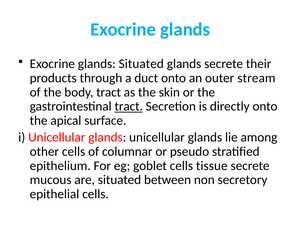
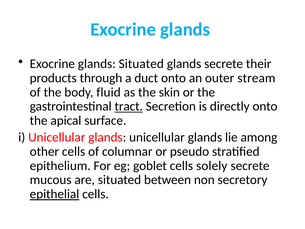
body tract: tract -> fluid (109, 92)
tissue: tissue -> solely (212, 165)
epithelial underline: none -> present (55, 194)
